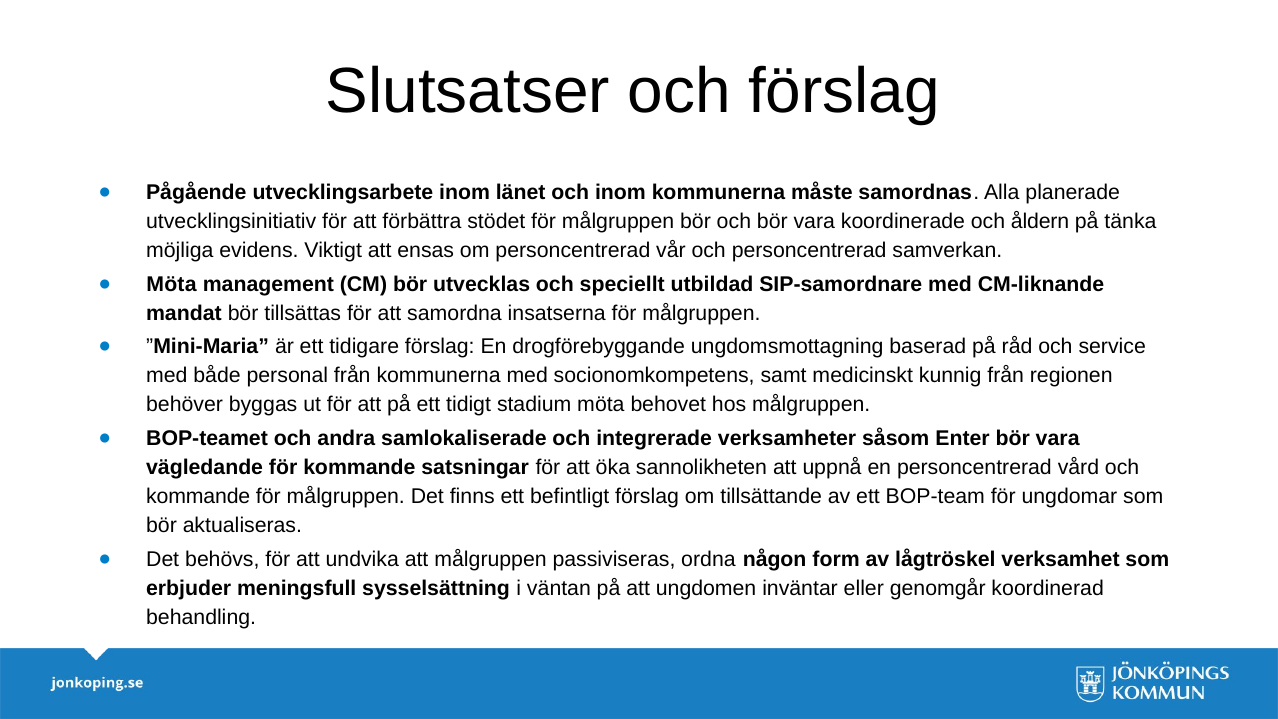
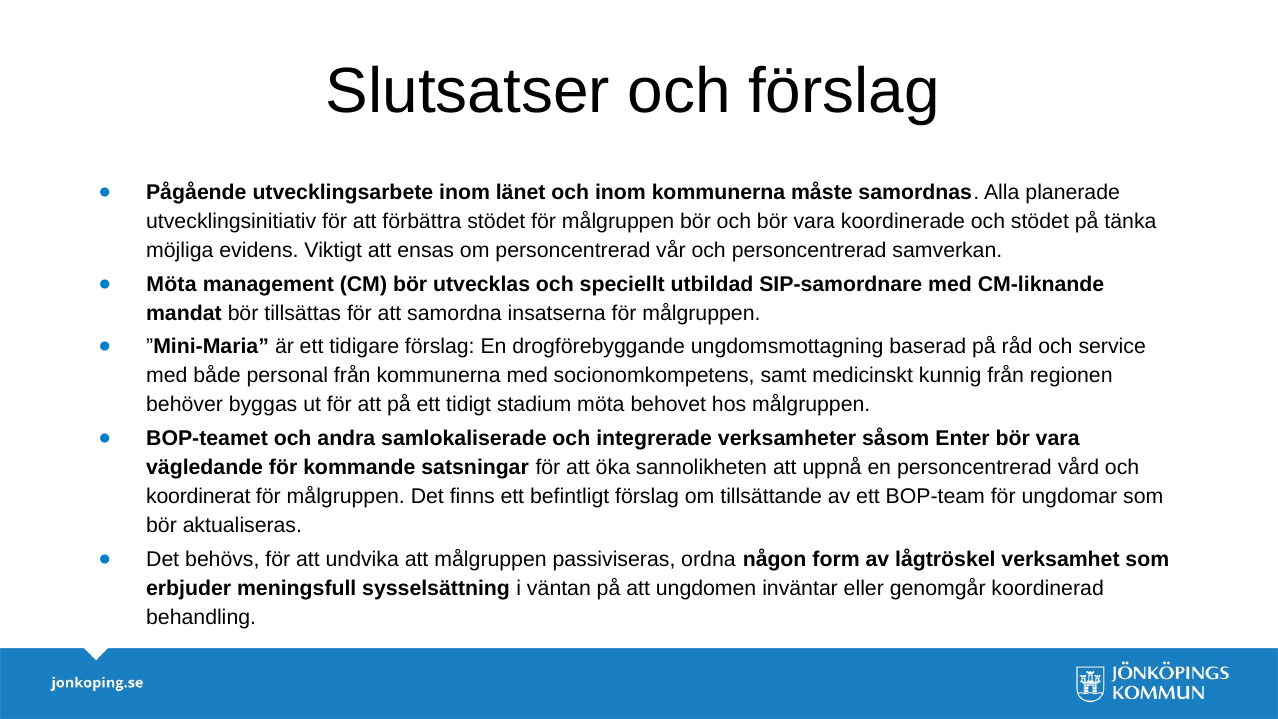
och åldern: åldern -> stödet (1040, 222)
kommande: kommande -> koordinerat (198, 497)
